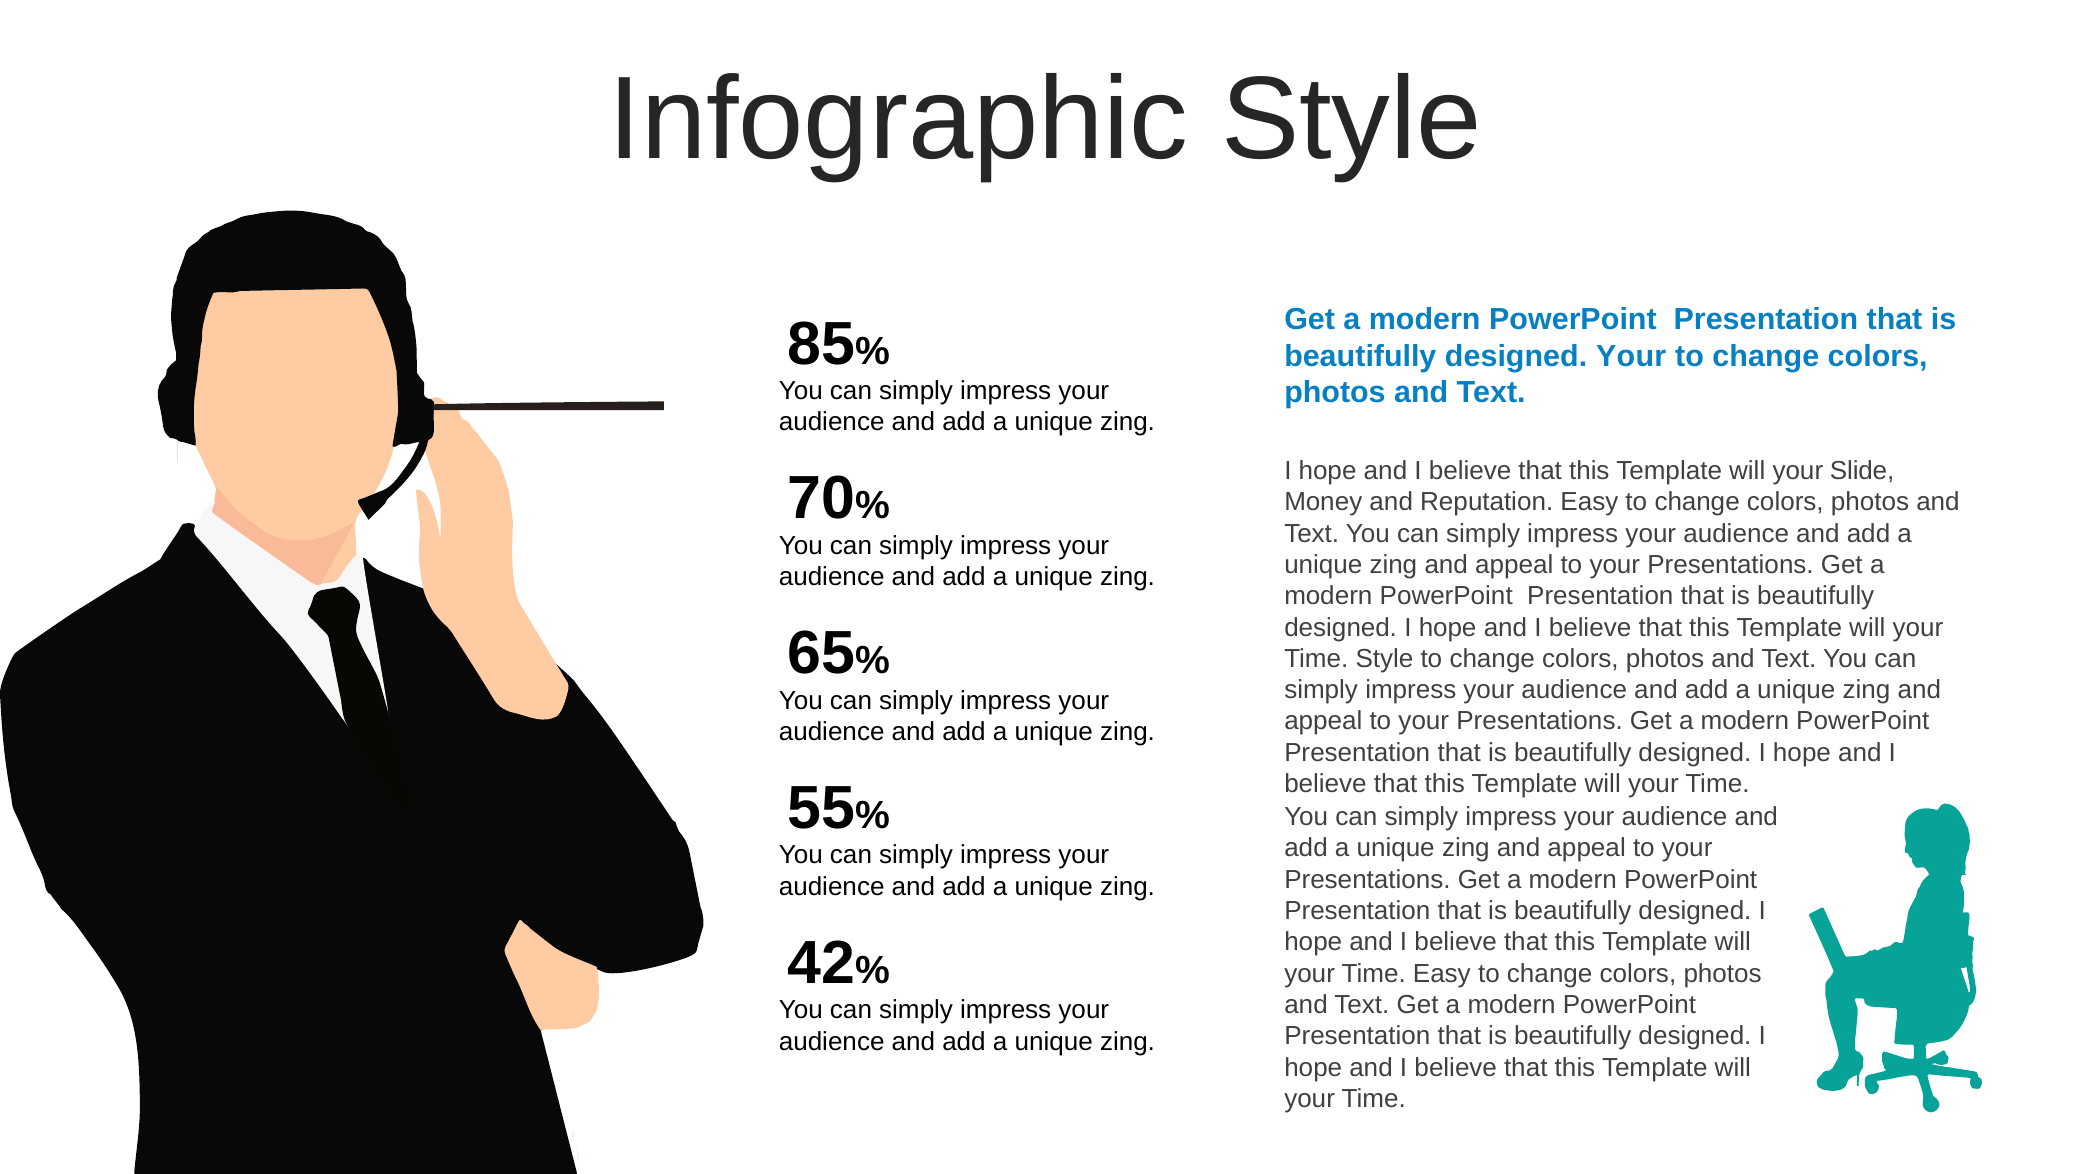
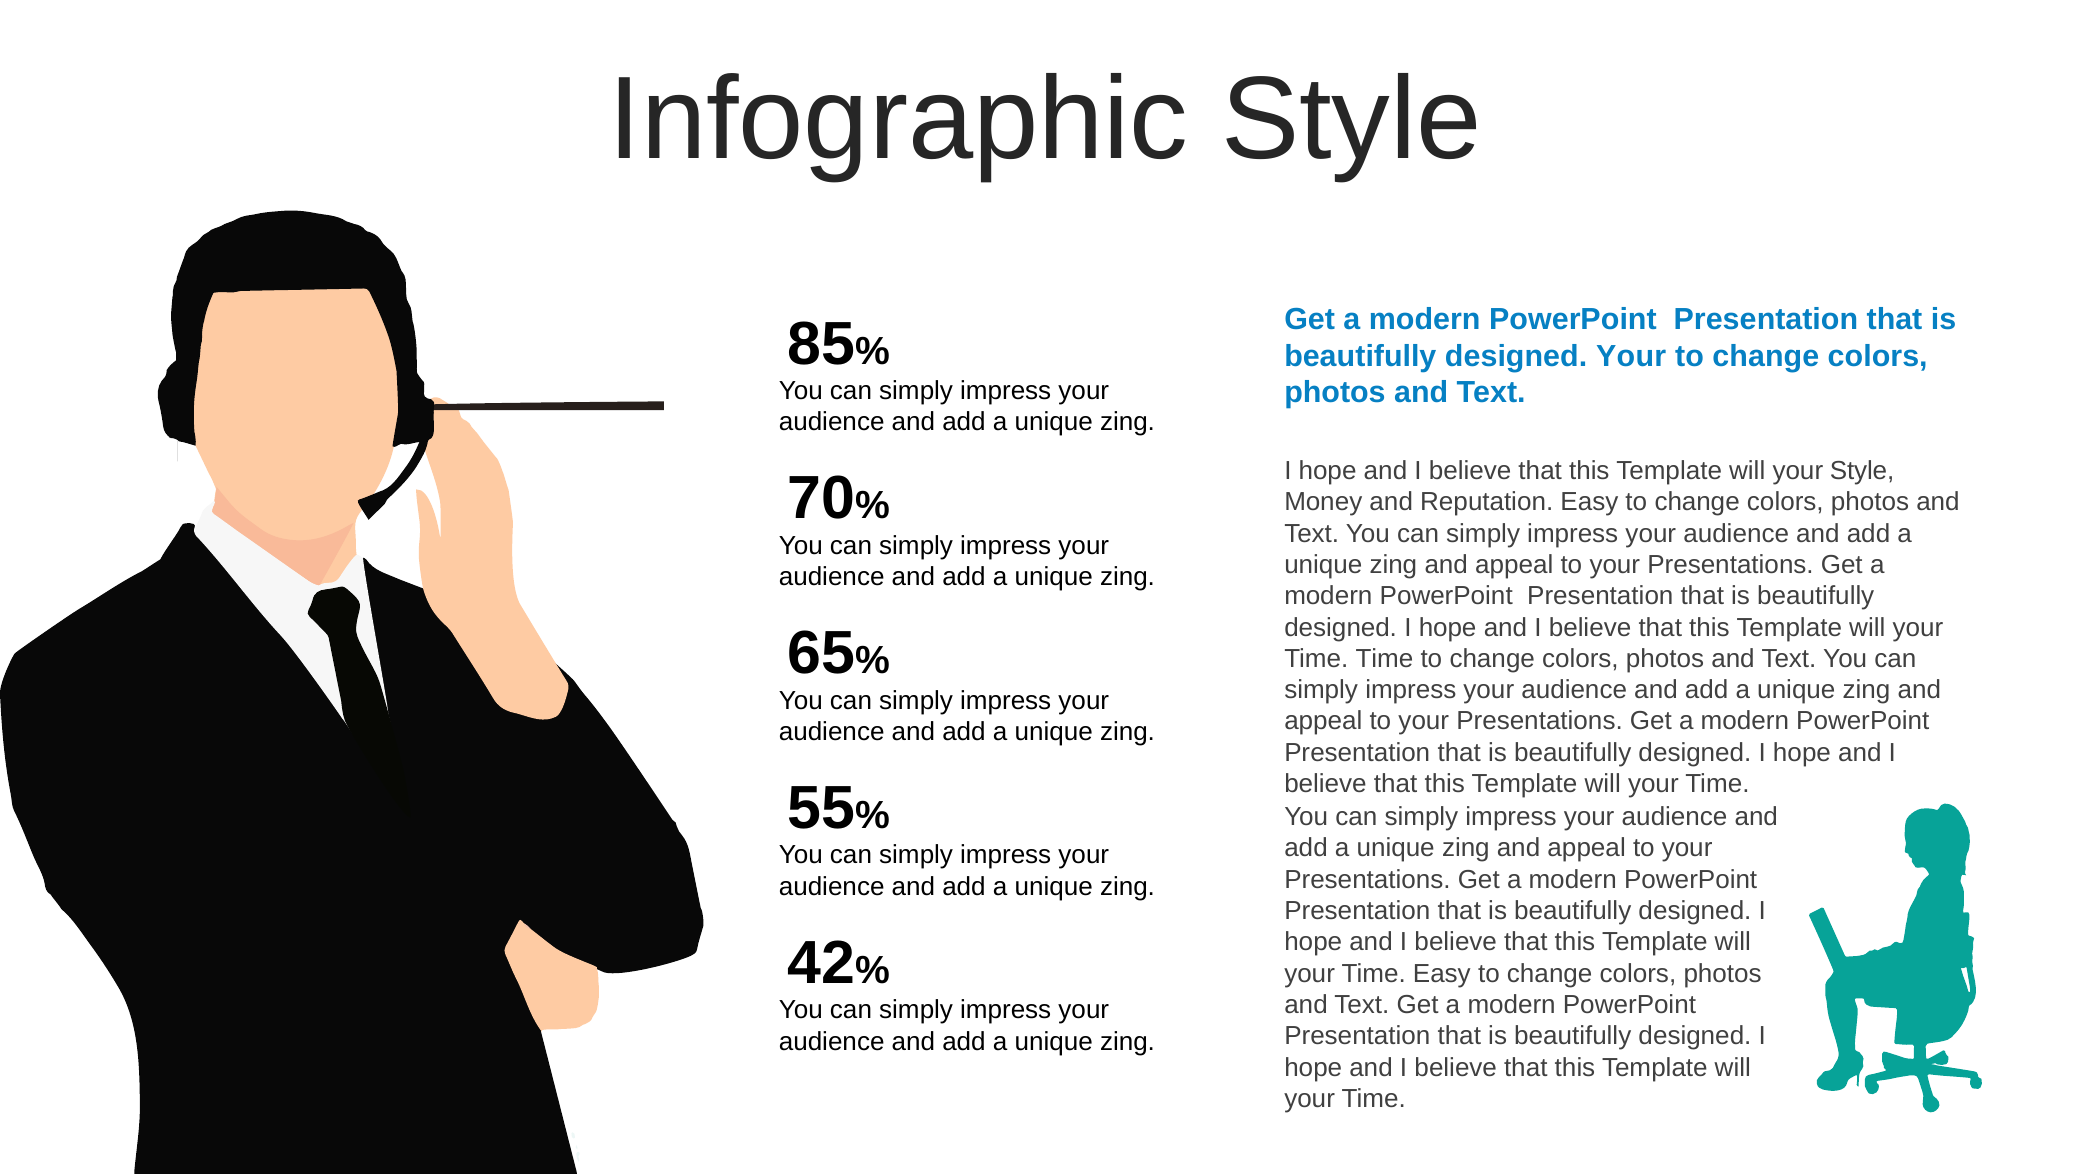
your Slide: Slide -> Style (1862, 471)
Time Style: Style -> Time (1385, 658)
